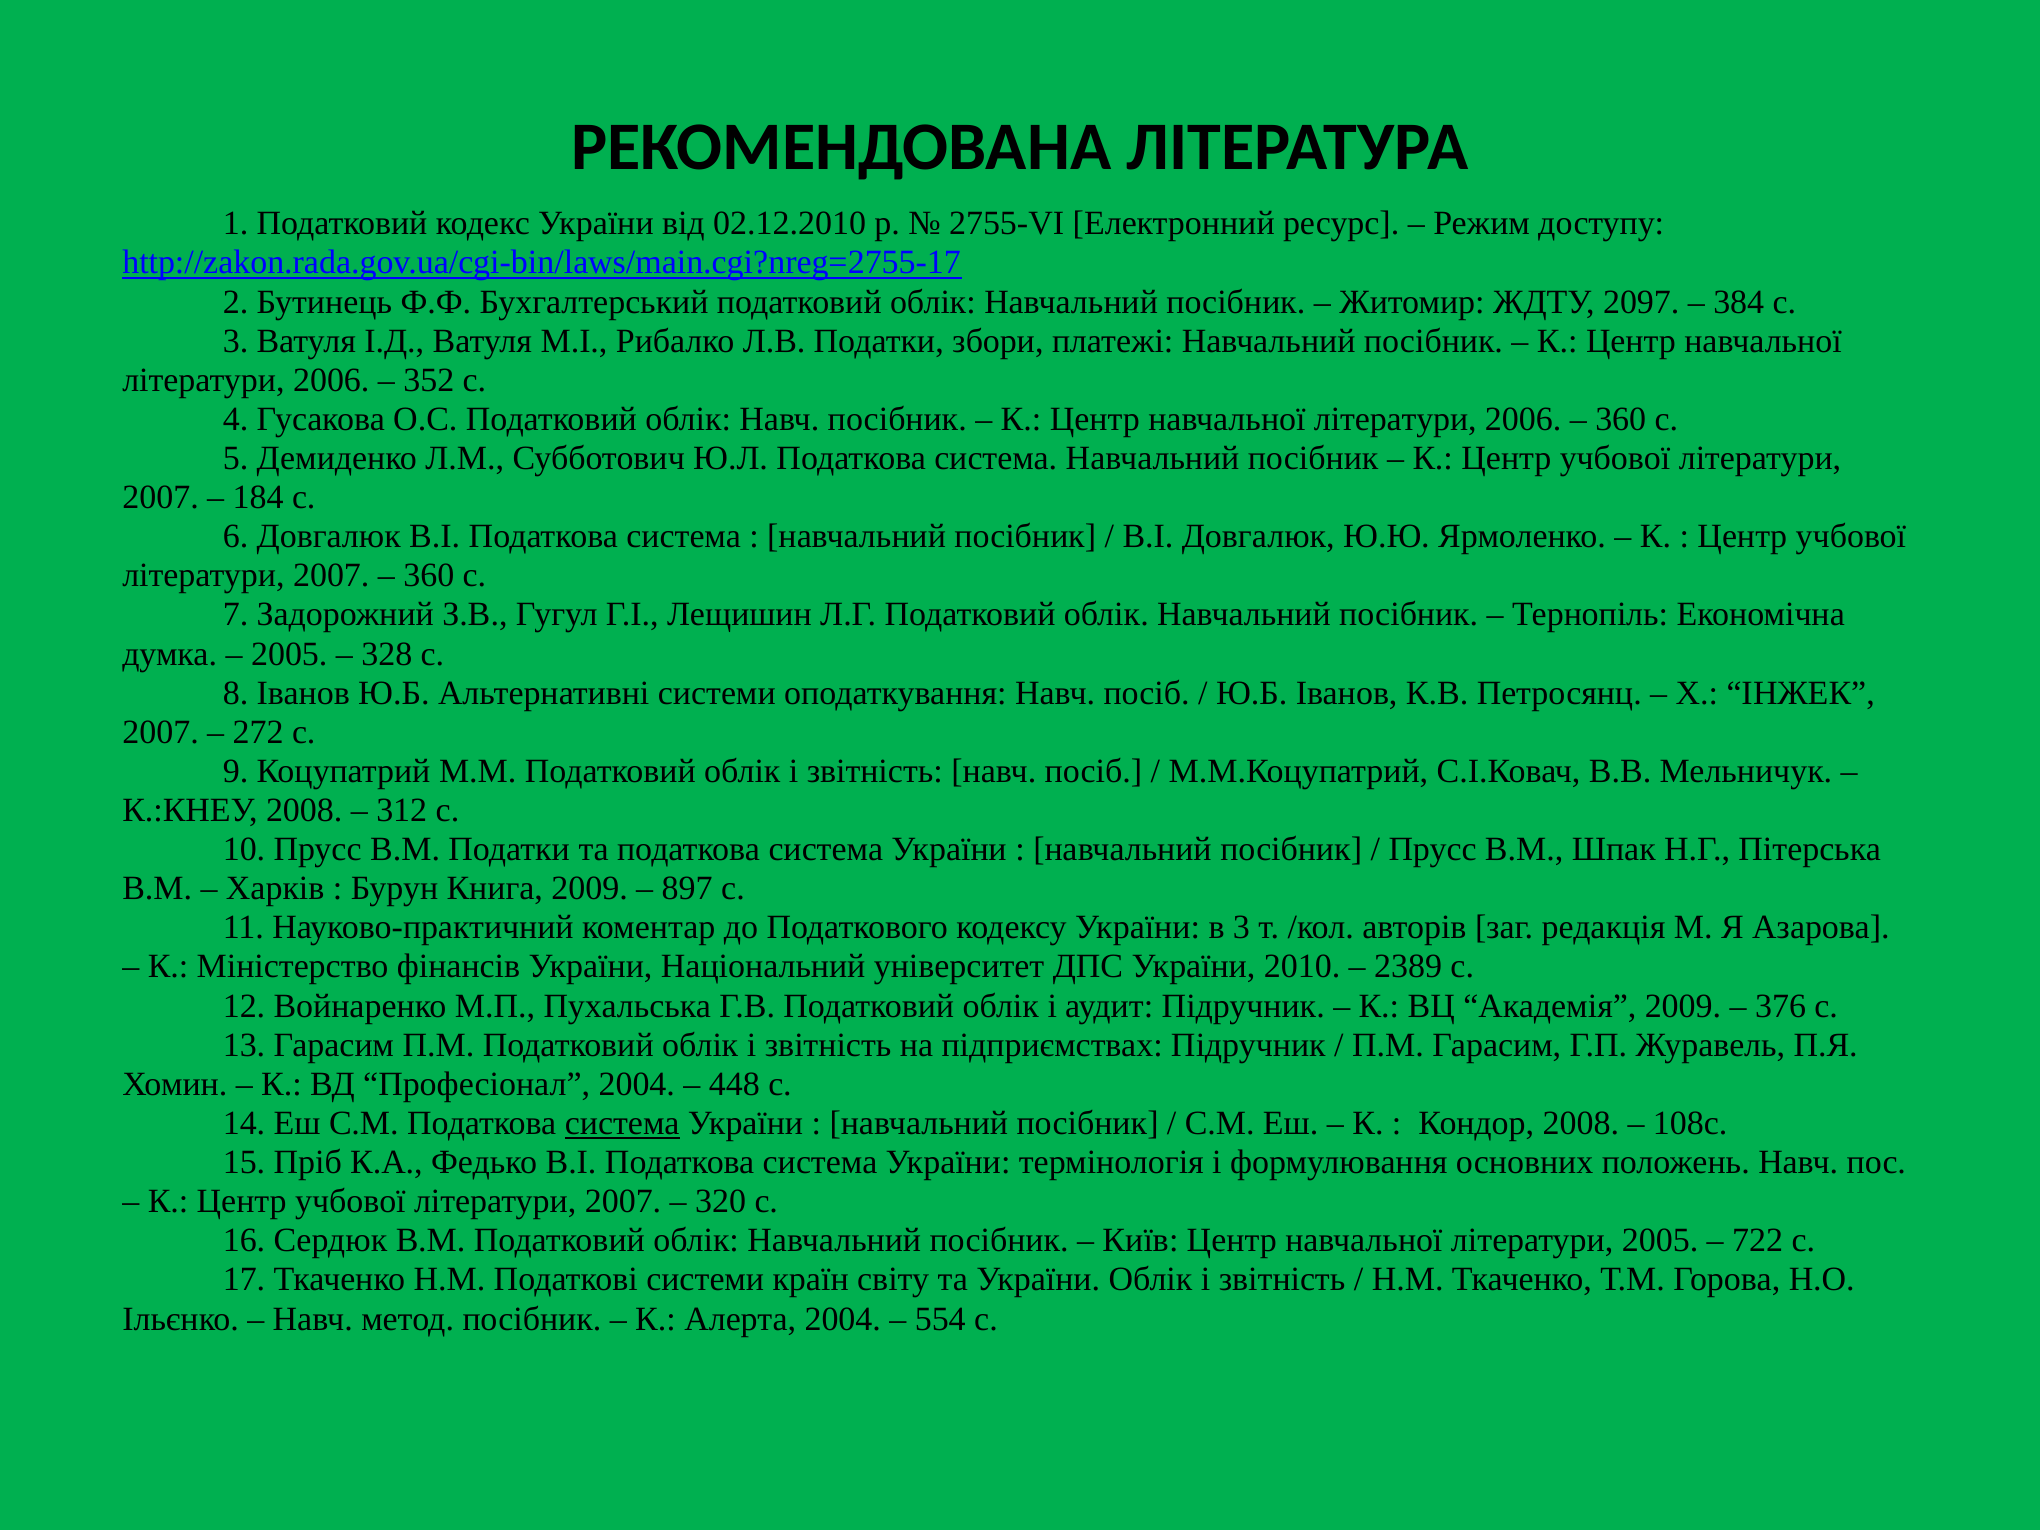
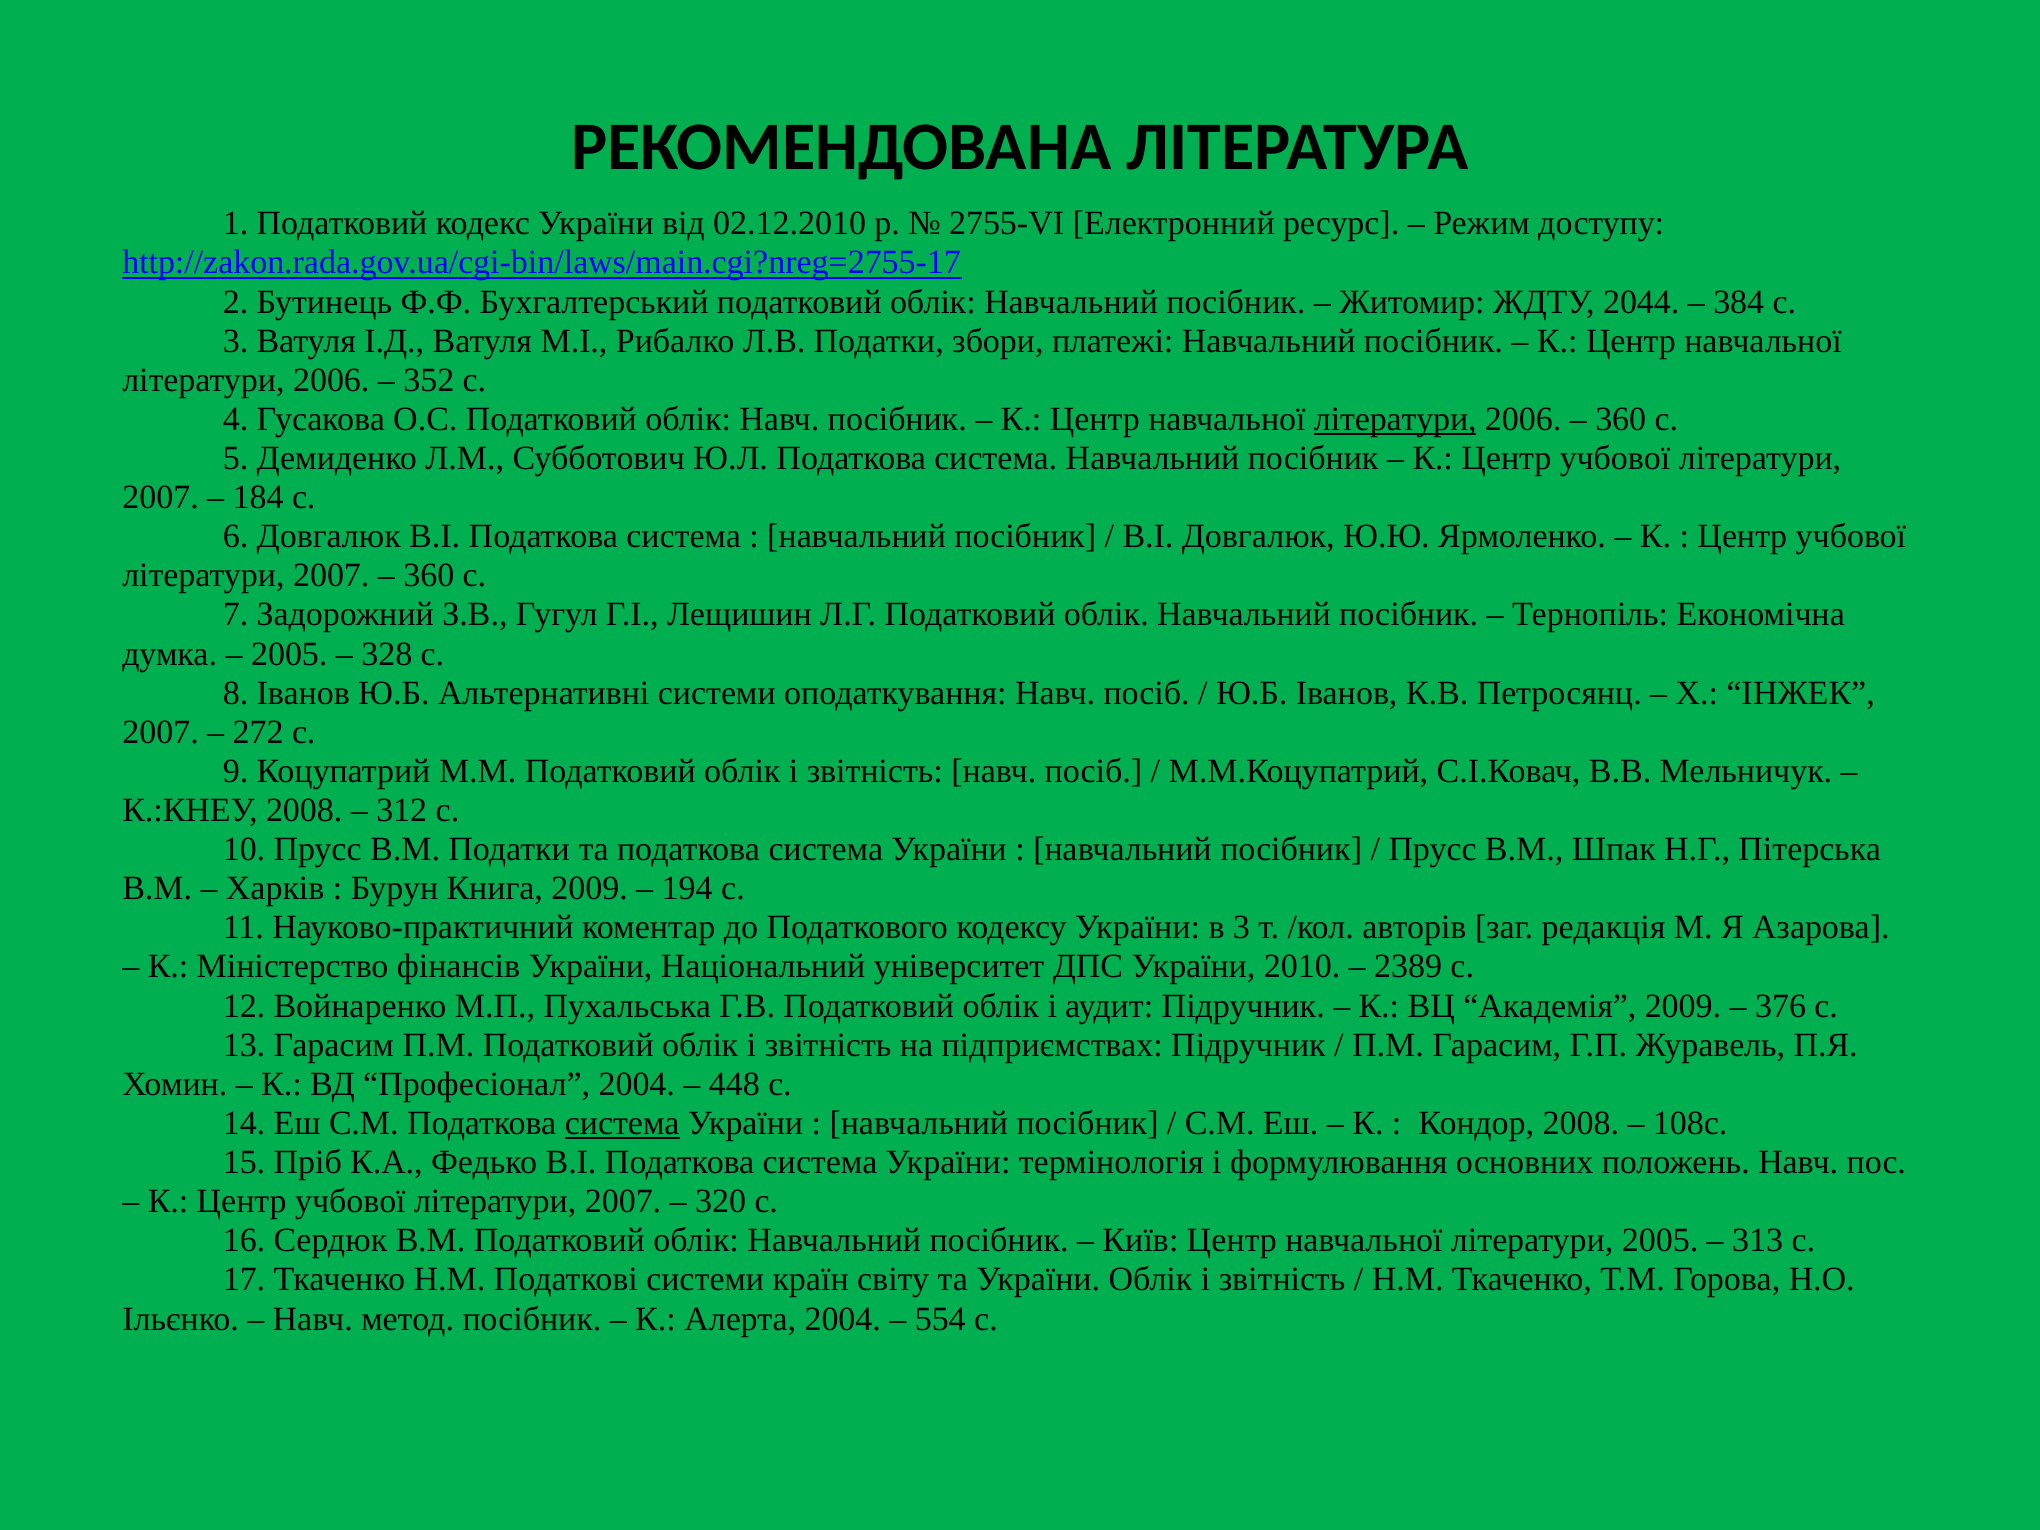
2097: 2097 -> 2044 (1641, 302)
літератури underline: none -> present (1395, 419)
897: 897 -> 194 (687, 889)
722: 722 -> 313 (1758, 1241)
